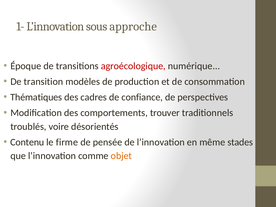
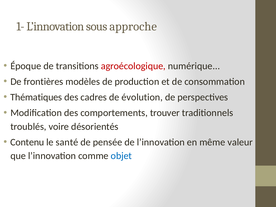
transition: transition -> frontières (43, 82)
confiance: confiance -> évolution (142, 97)
firme: firme -> santé (67, 142)
stades: stades -> valeur (240, 142)
objet colour: orange -> blue (121, 156)
